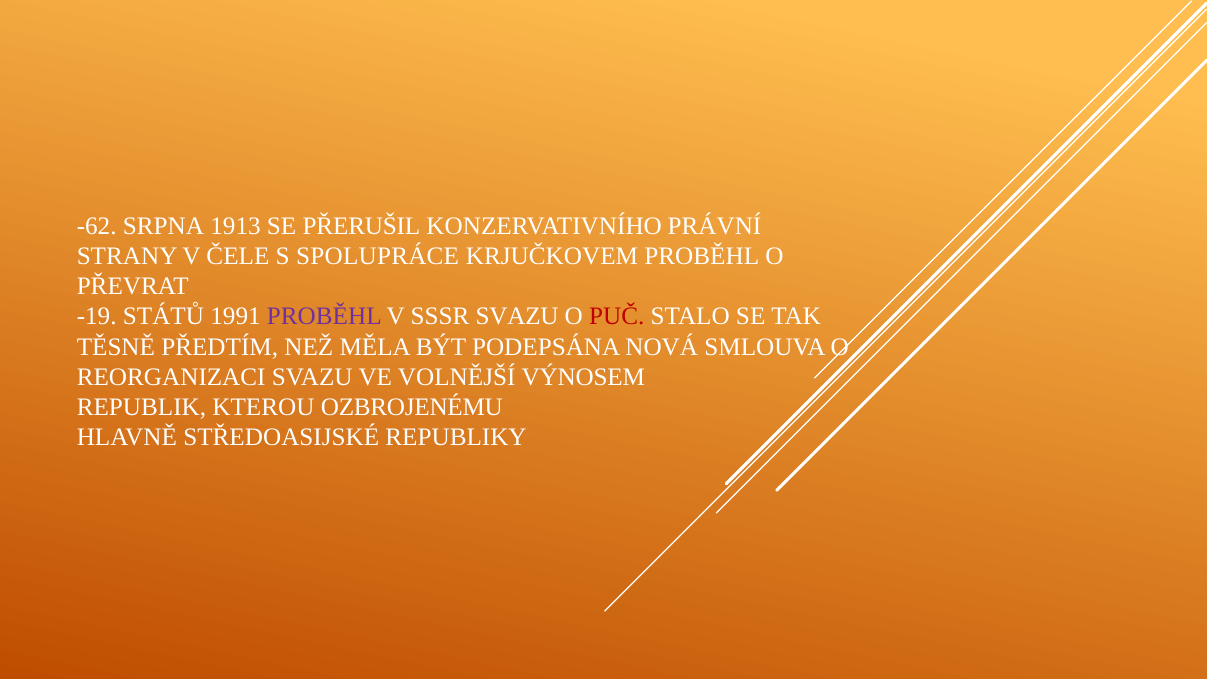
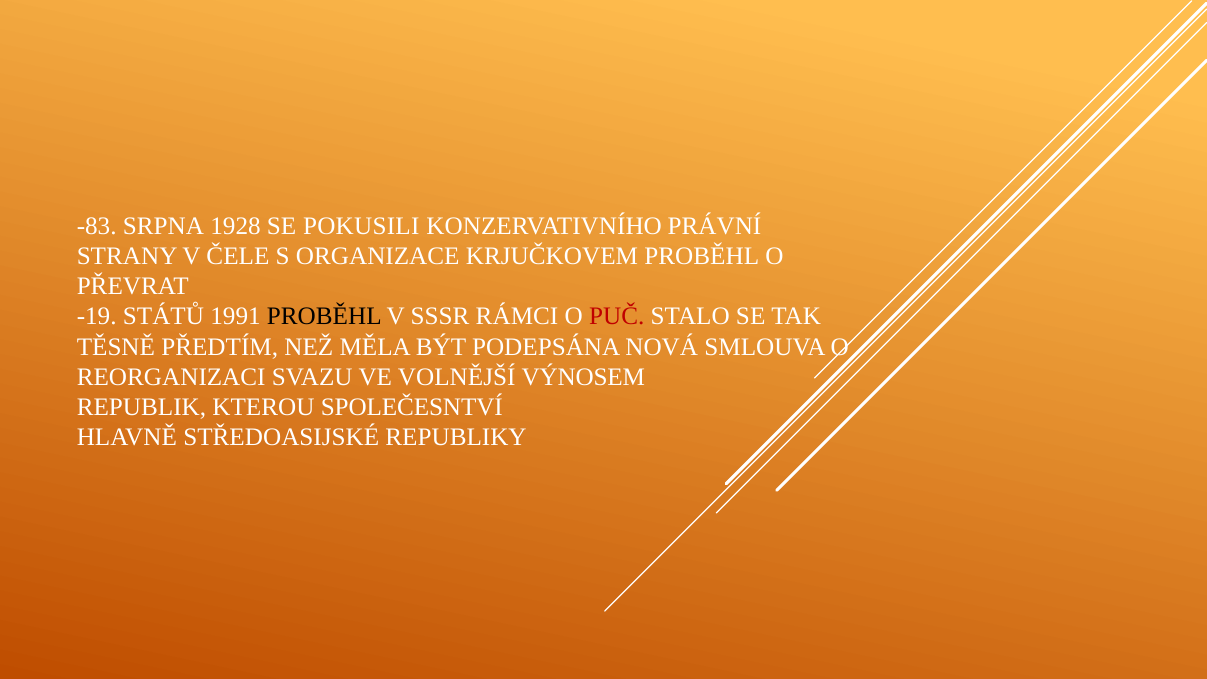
-62: -62 -> -83 (97, 226)
1913: 1913 -> 1928 (236, 226)
PŘERUŠIL: PŘERUŠIL -> POKUSILI (361, 226)
SPOLUPRÁCE: SPOLUPRÁCE -> ORGANIZACE (378, 256)
PROBĚHL colour: purple -> black (324, 316)
SSSR SVAZU: SVAZU -> RÁMCI (517, 316)
OZBROJENÉMU: OZBROJENÉMU -> SPOLEČESNTVÍ (412, 407)
